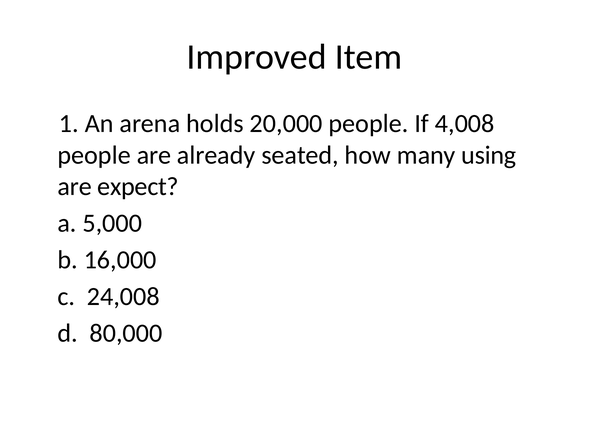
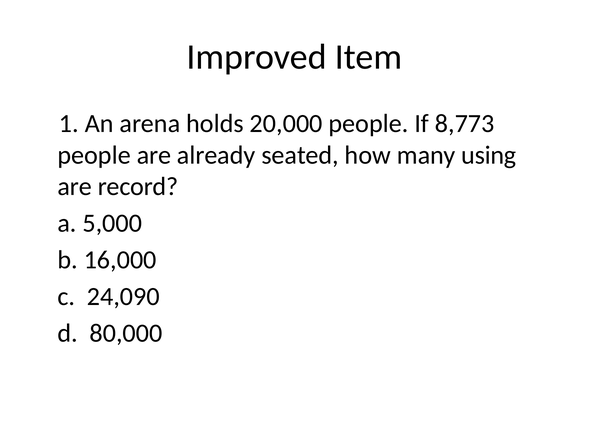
4,008: 4,008 -> 8,773 (465, 124)
expect: expect -> record (138, 186)
24,008: 24,008 -> 24,090 (123, 296)
